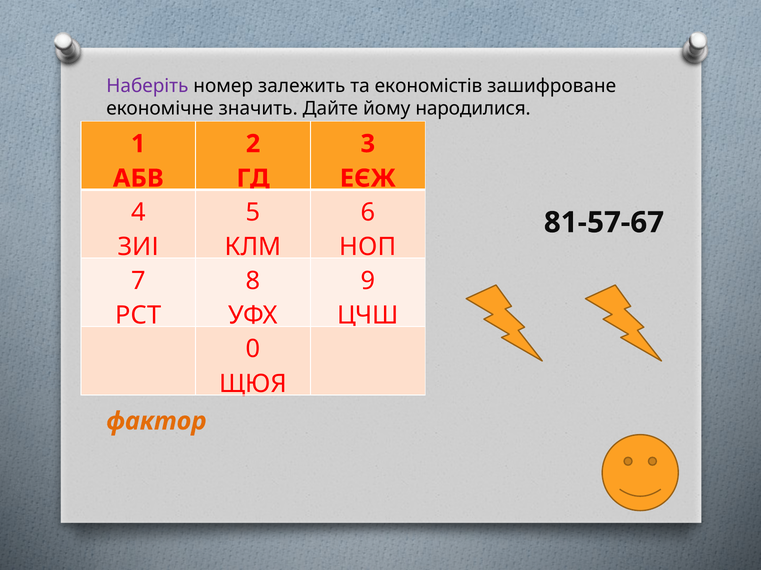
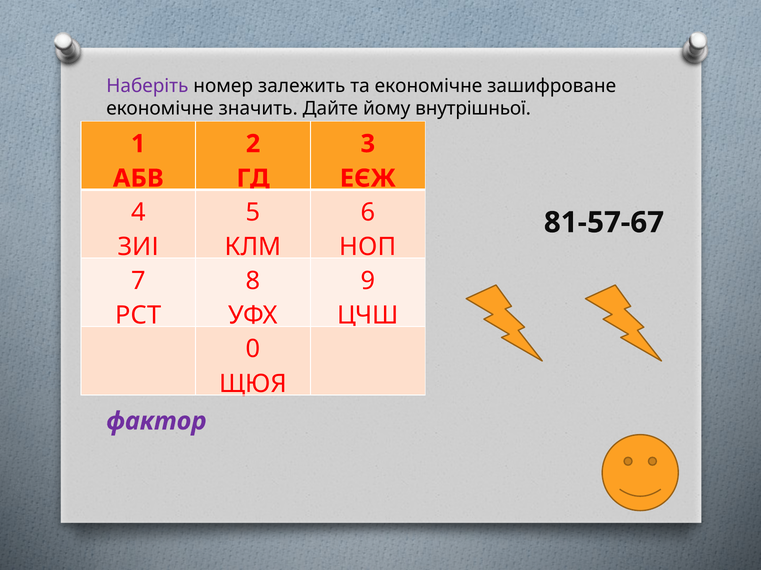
та економістів: економістів -> економічне (428, 86)
народилися: народилися -> внутрішньої (473, 109)
фактор colour: orange -> purple (156, 422)
